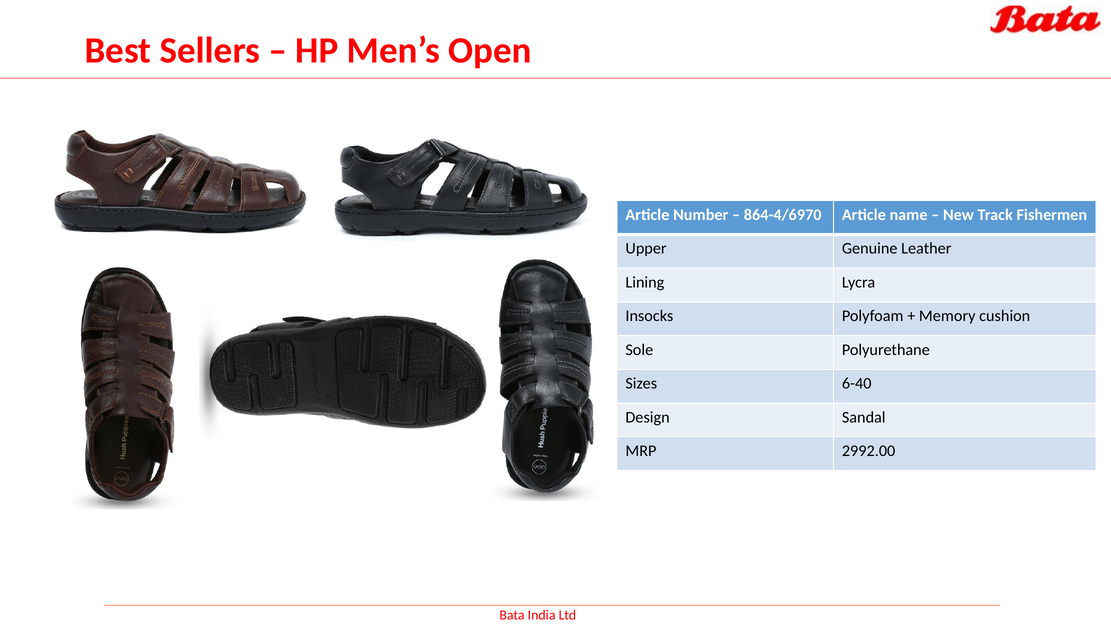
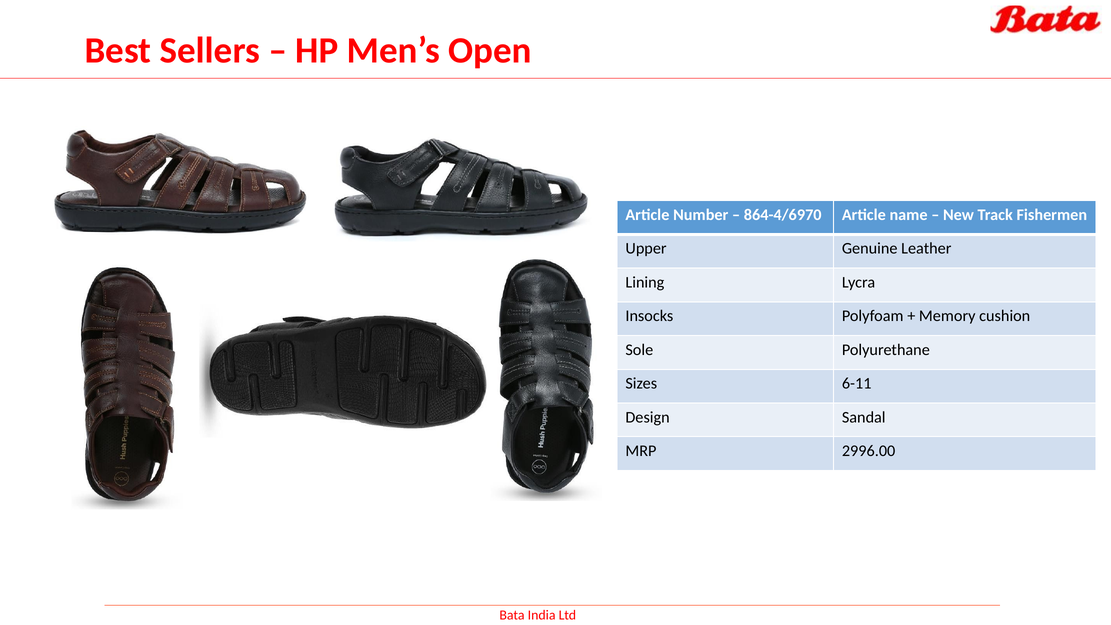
6-40: 6-40 -> 6-11 (857, 383)
2992.00: 2992.00 -> 2996.00 (869, 451)
